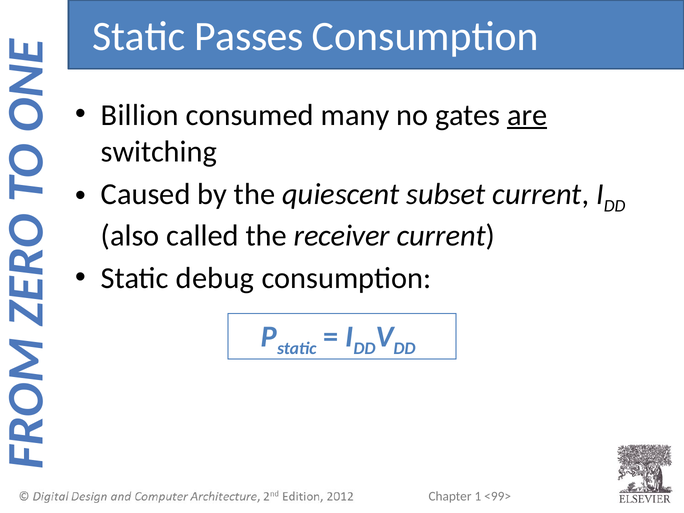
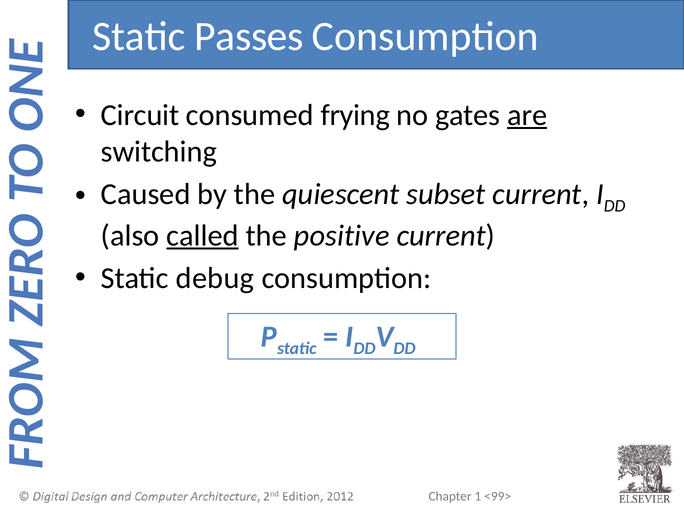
Billion: Billion -> Circuit (140, 115)
many: many -> frying (355, 115)
called underline: none -> present (202, 236)
receiver: receiver -> positive (342, 236)
